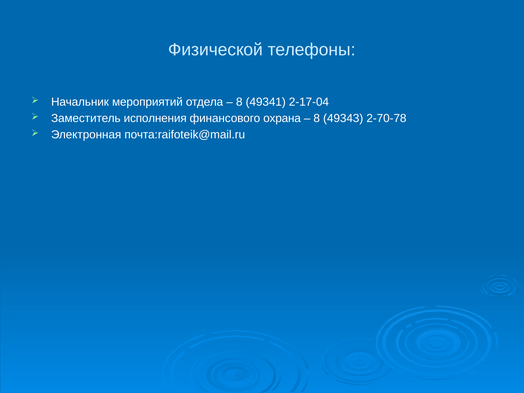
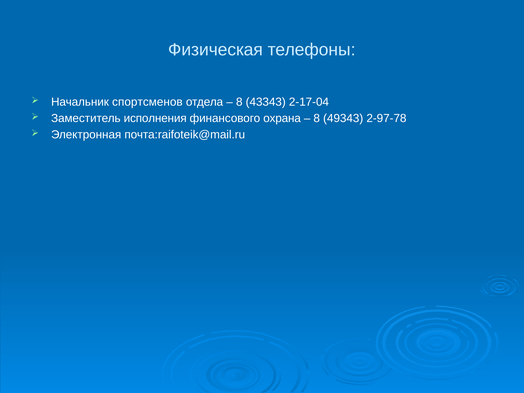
Физической: Физической -> Физическая (216, 50)
мероприятий: мероприятий -> спортсменов (147, 102)
49341: 49341 -> 43343 (266, 102)
2-70-78: 2-70-78 -> 2-97-78 (386, 118)
